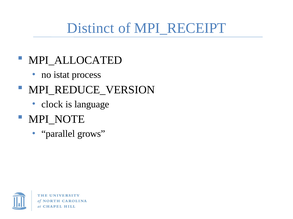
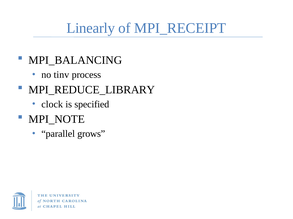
Distinct: Distinct -> Linearly (91, 28)
MPI_ALLOCATED: MPI_ALLOCATED -> MPI_BALANCING (75, 60)
istat: istat -> tinv (61, 75)
MPI_REDUCE_VERSION: MPI_REDUCE_VERSION -> MPI_REDUCE_LIBRARY (92, 90)
language: language -> specified (92, 105)
